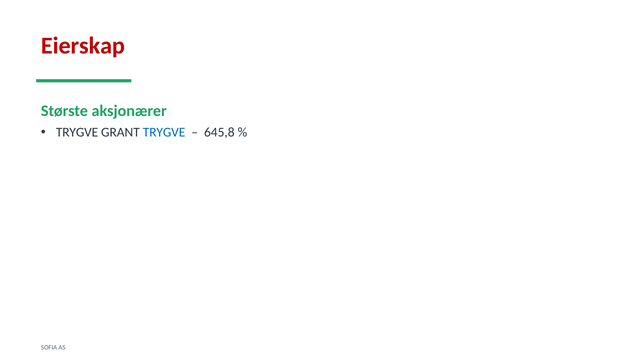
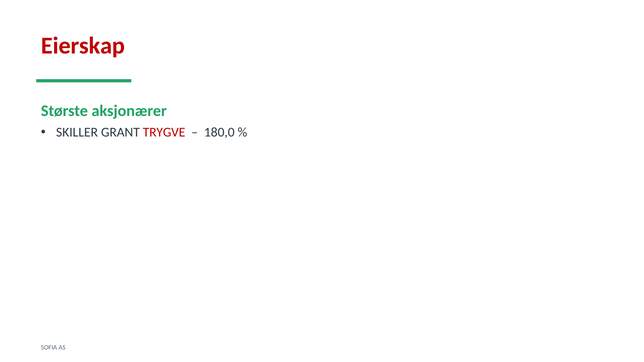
TRYGVE: TRYGVE -> SKILLER (77, 132)
TRYGVE colour: blue -> red (164, 132)
645,8: 645,8 -> 180,0 (219, 132)
